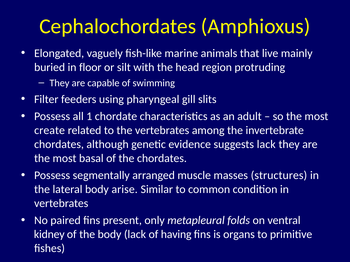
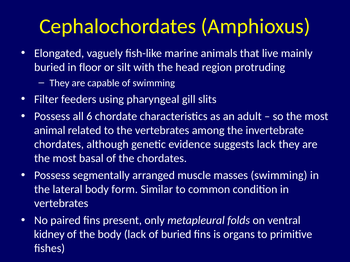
1: 1 -> 6 (89, 117)
create: create -> animal (50, 131)
masses structures: structures -> swimming (279, 176)
arise: arise -> form (125, 190)
of having: having -> buried (176, 235)
